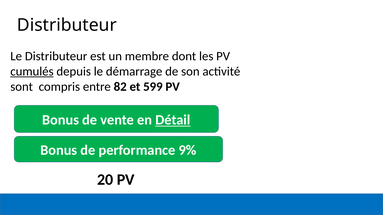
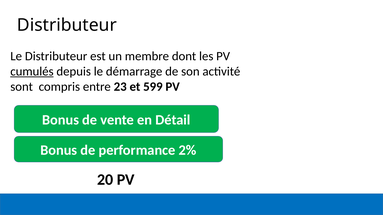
82: 82 -> 23 (120, 87)
Détail underline: present -> none (173, 120)
9%: 9% -> 2% (188, 150)
